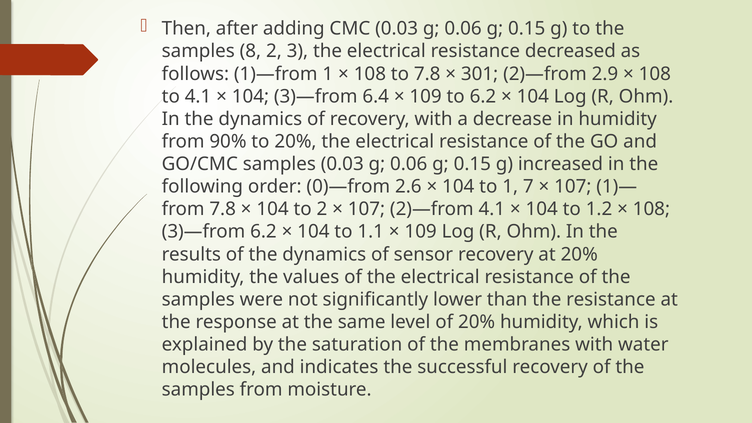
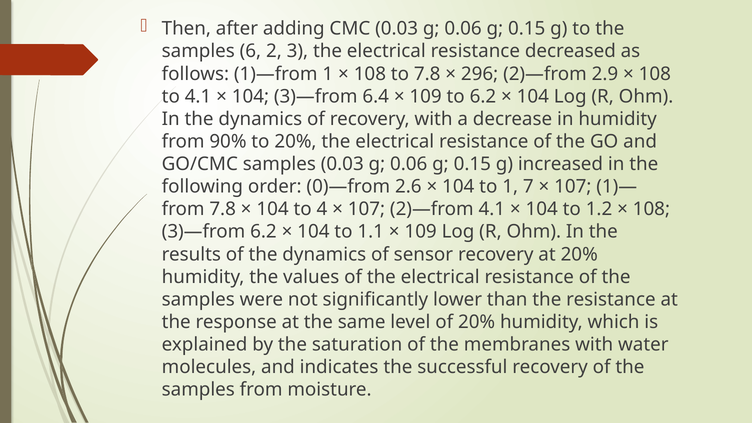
8: 8 -> 6 (250, 51)
301: 301 -> 296 (480, 74)
to 2: 2 -> 4 (322, 209)
